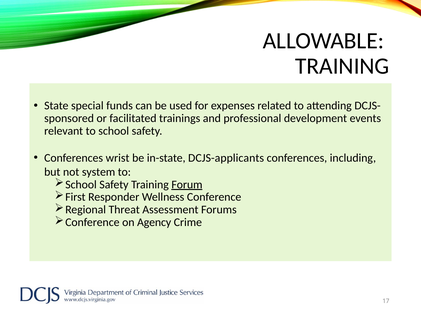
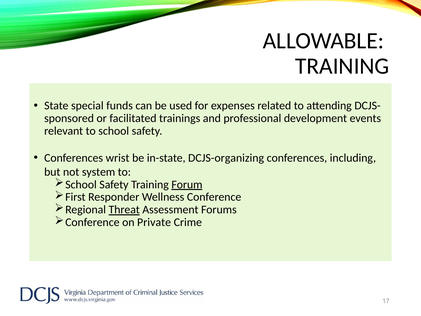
DCJS-applicants: DCJS-applicants -> DCJS-organizing (226, 158)
Threat underline: none -> present (124, 210)
Agency: Agency -> Private (154, 222)
